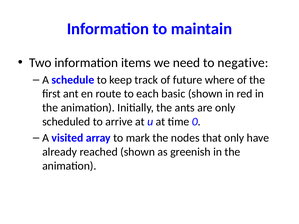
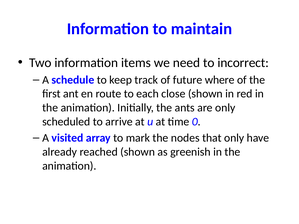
negative: negative -> incorrect (243, 63)
basic: basic -> close (173, 94)
